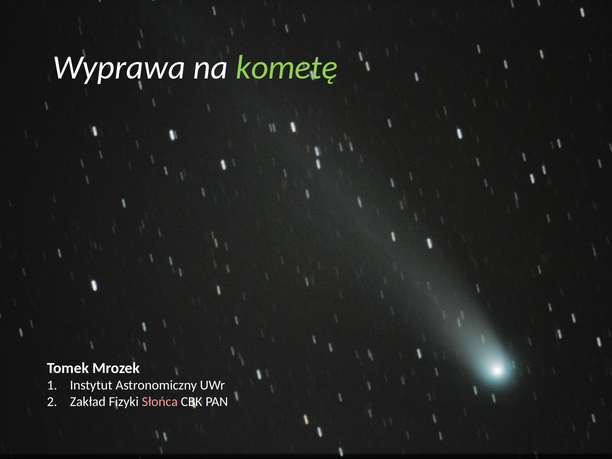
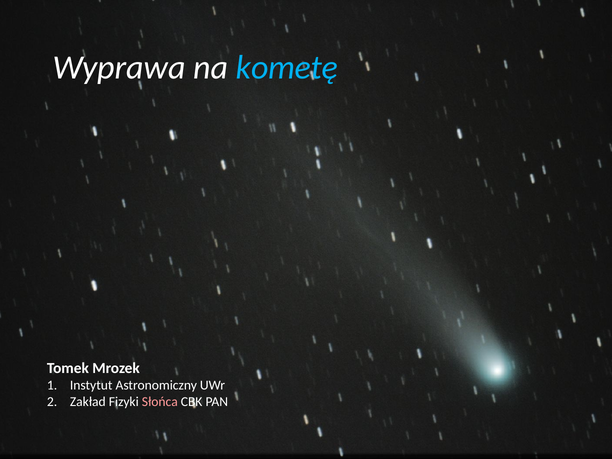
kometę colour: light green -> light blue (287, 67)
